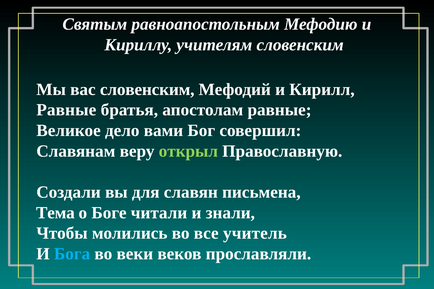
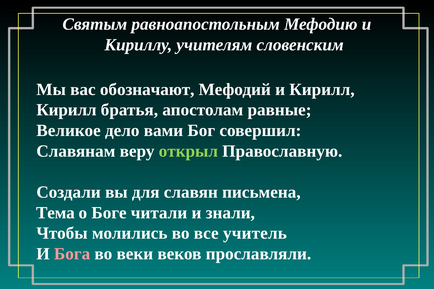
вас словенским: словенским -> обозначают (147, 90)
Равные: Равные -> Кирилл (66, 110)
Бога colour: light blue -> pink (72, 254)
